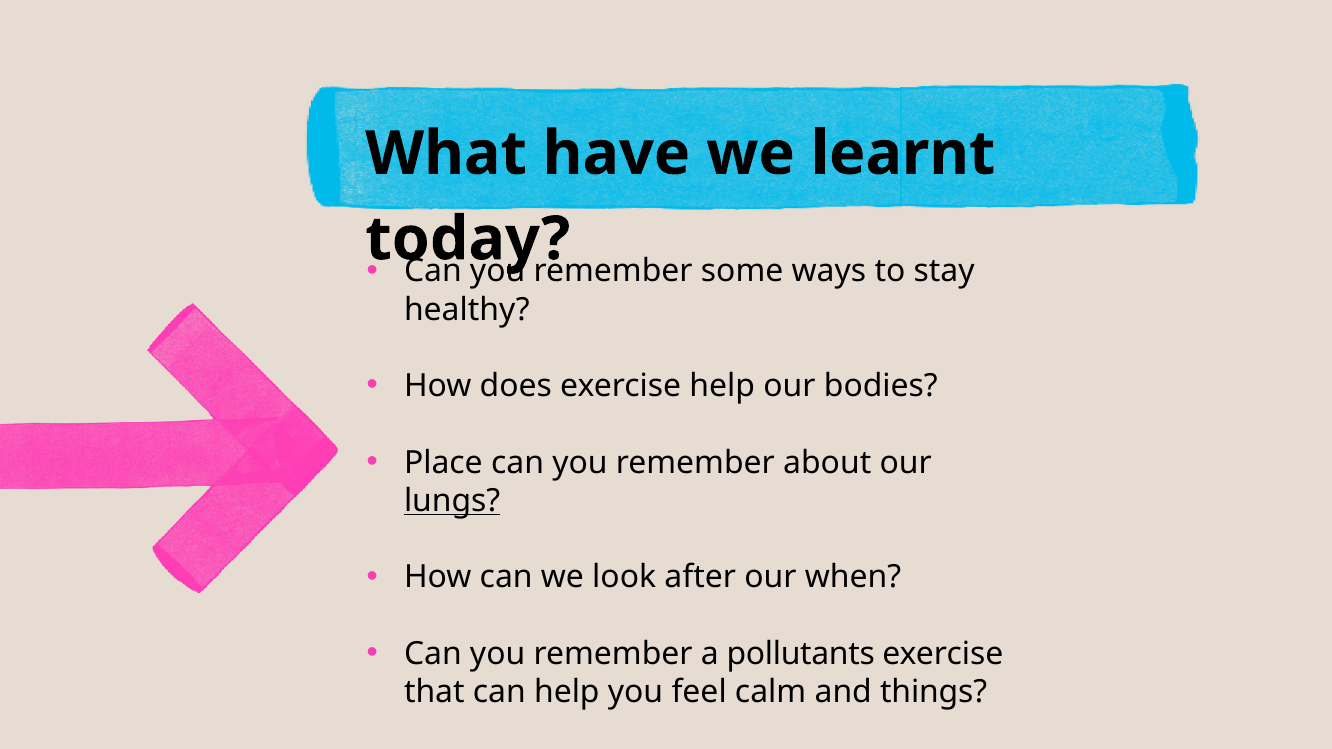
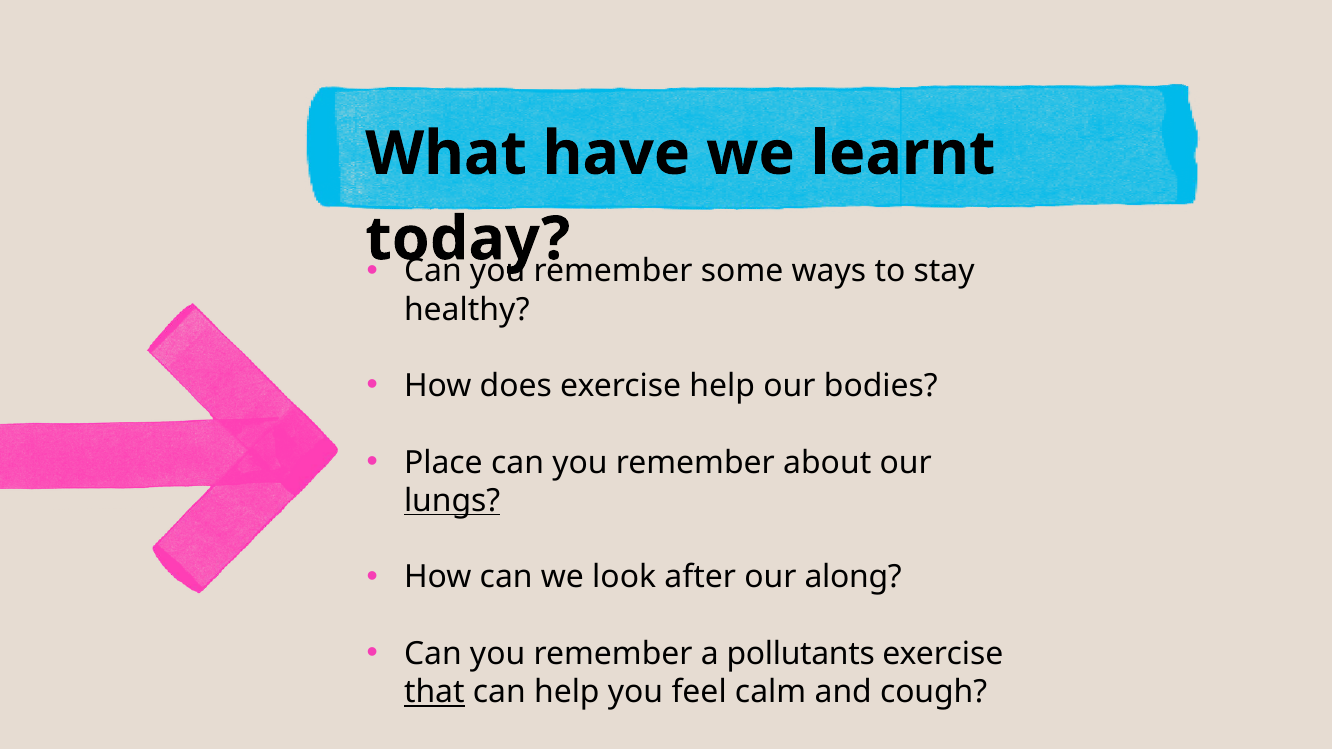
when: when -> along (853, 577)
that underline: none -> present (434, 692)
things: things -> cough (934, 692)
